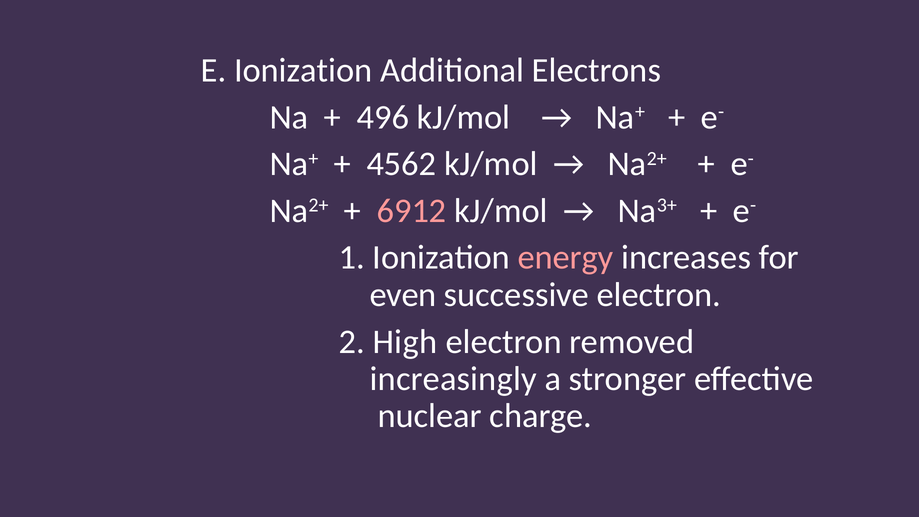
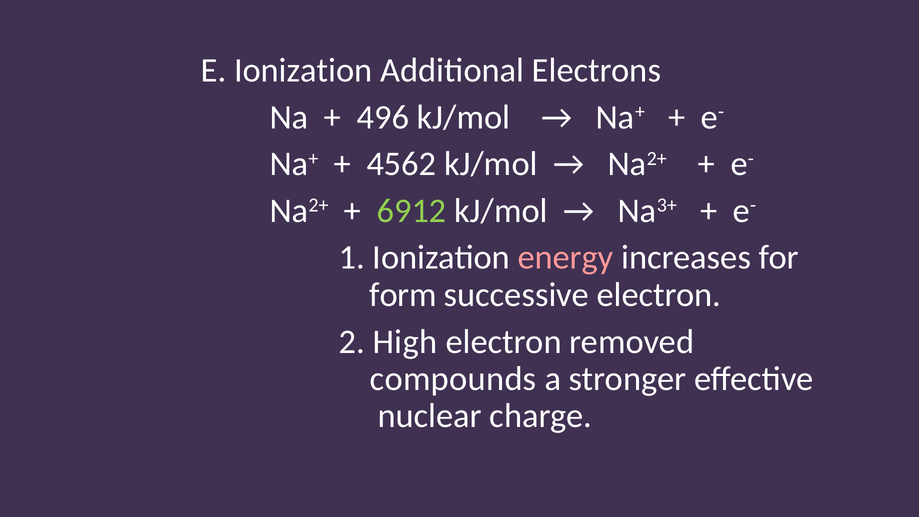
6912 colour: pink -> light green (412, 211)
even: even -> form (403, 295)
increasingly: increasingly -> compounds (453, 379)
